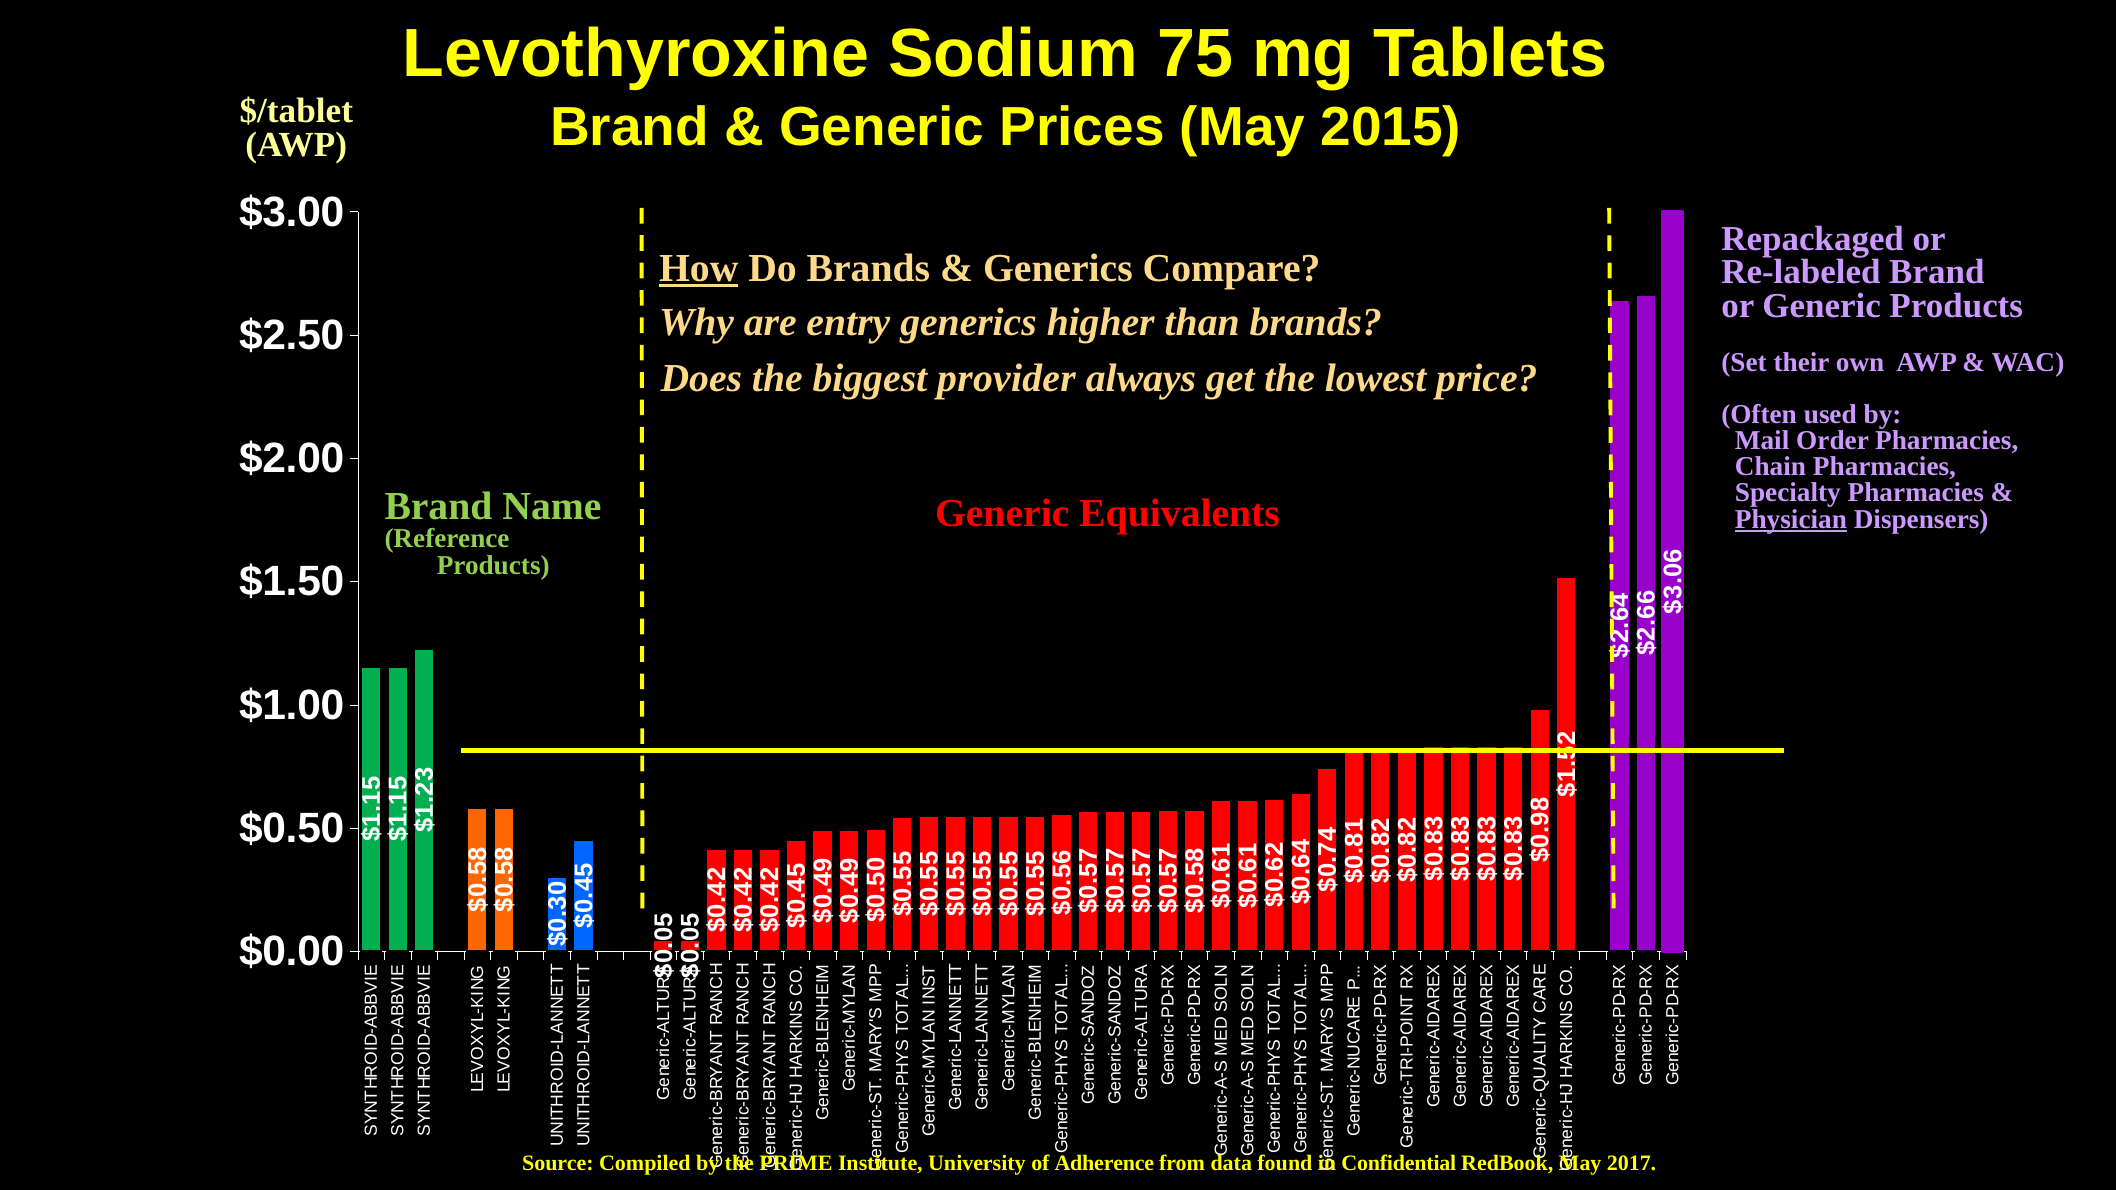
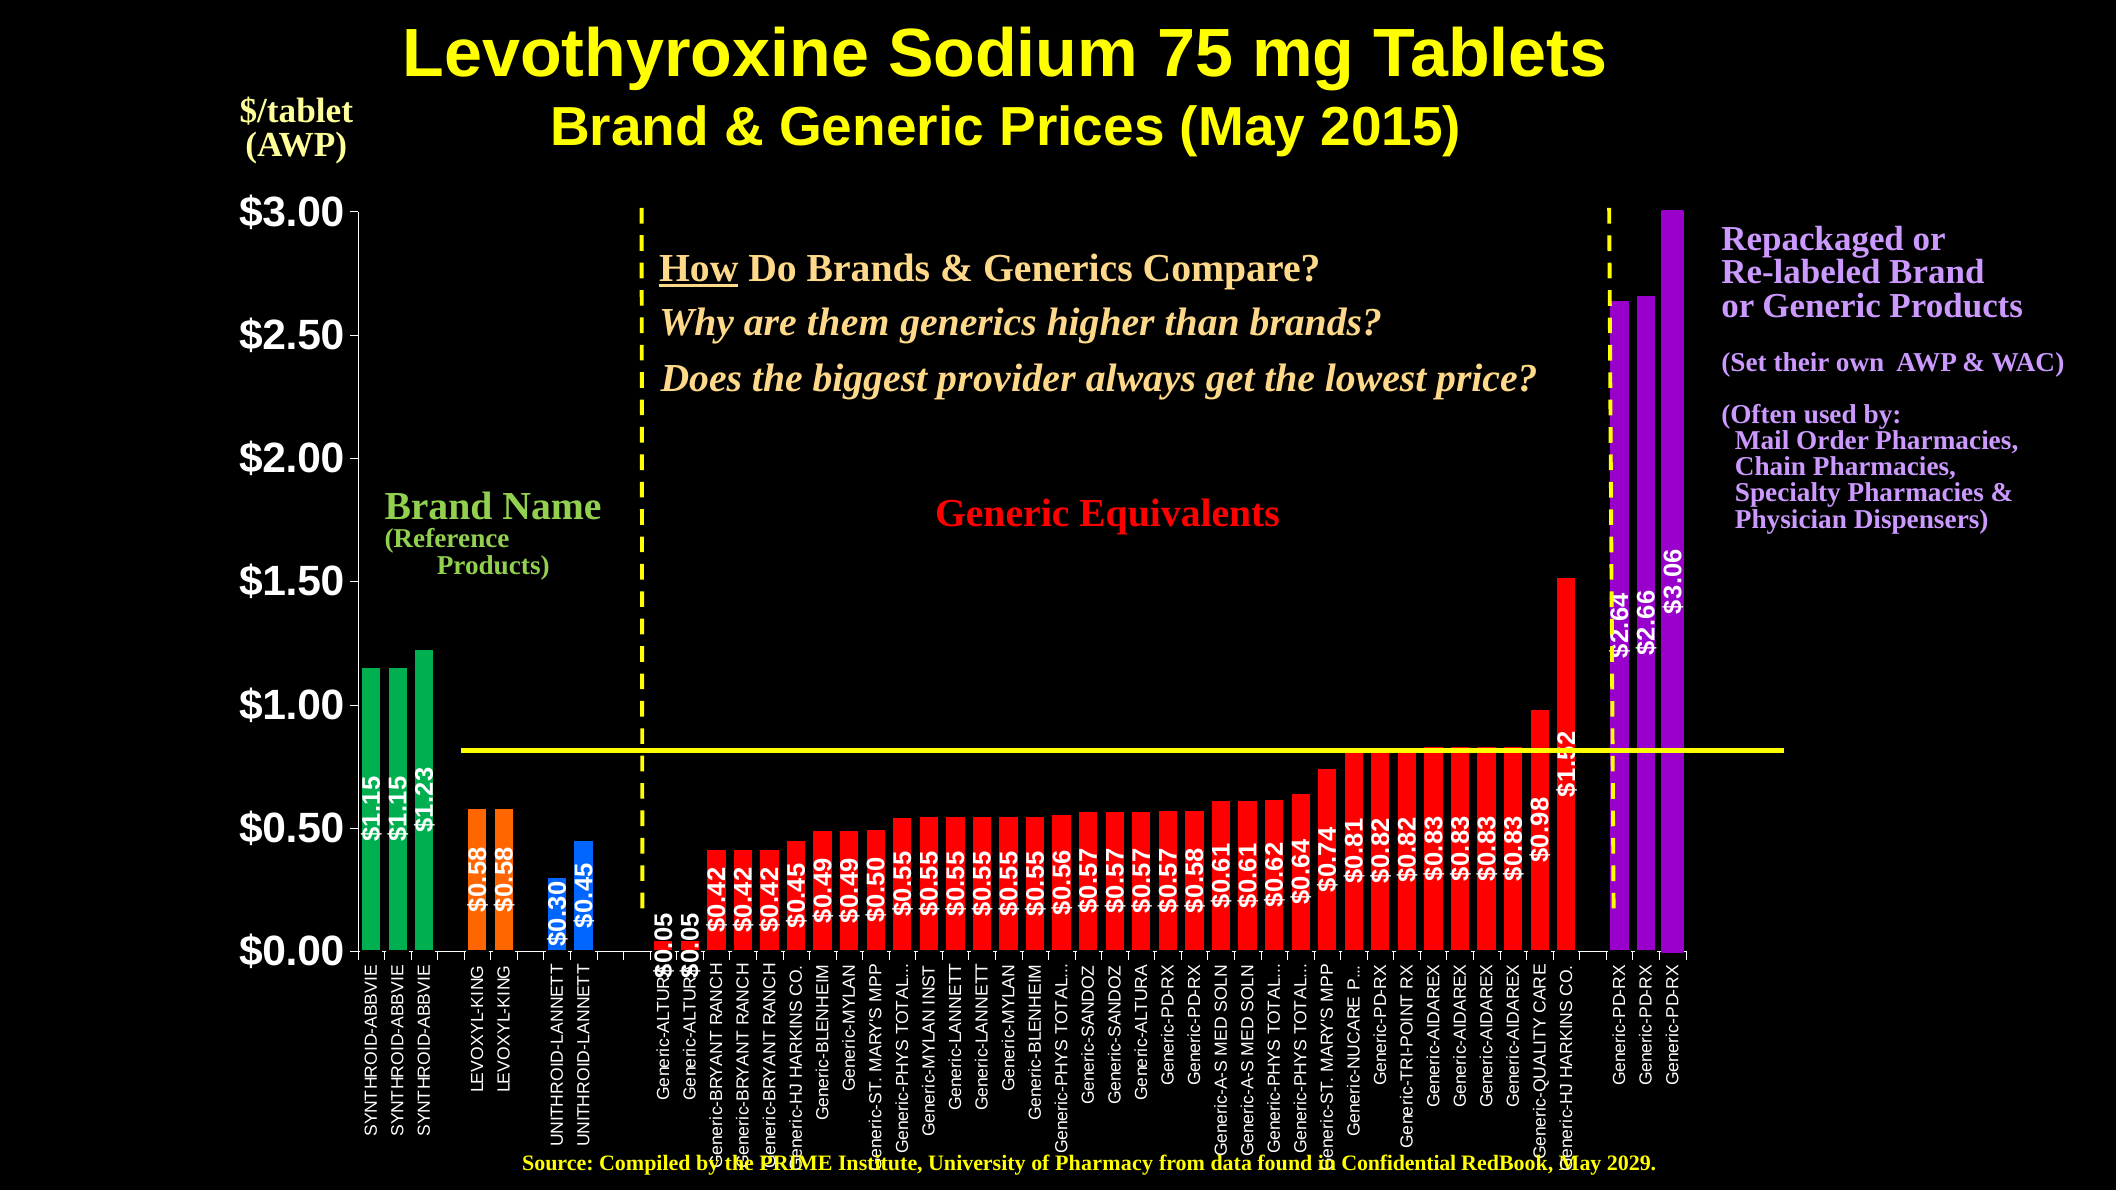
entry: entry -> them (848, 322)
Physician underline: present -> none (1791, 519)
Adherence: Adherence -> Pharmacy (1104, 1164)
2017: 2017 -> 2029 (1632, 1164)
